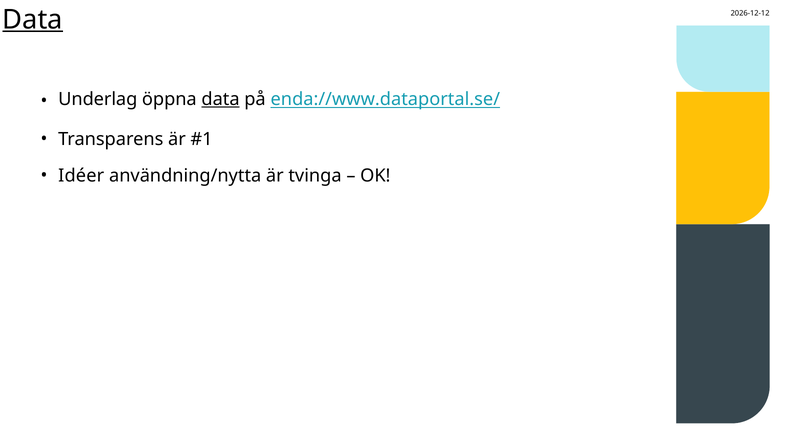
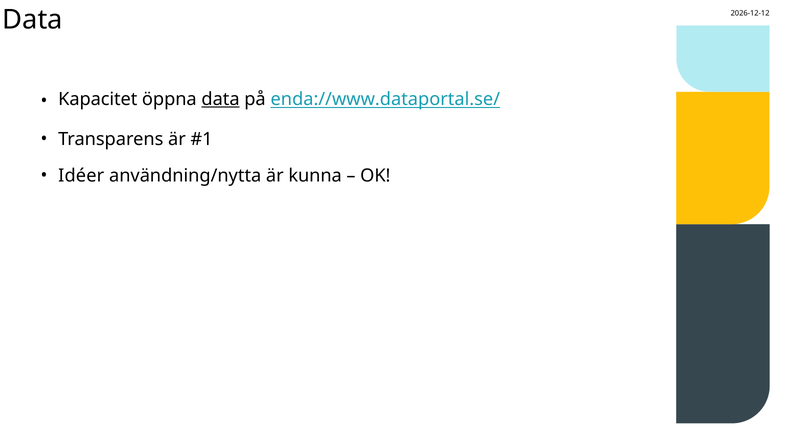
Data underline: present -> none (33, 20)
Underlag: Underlag -> Kapacitet (98, 99)
tvinga: tvinga -> kunna (315, 176)
